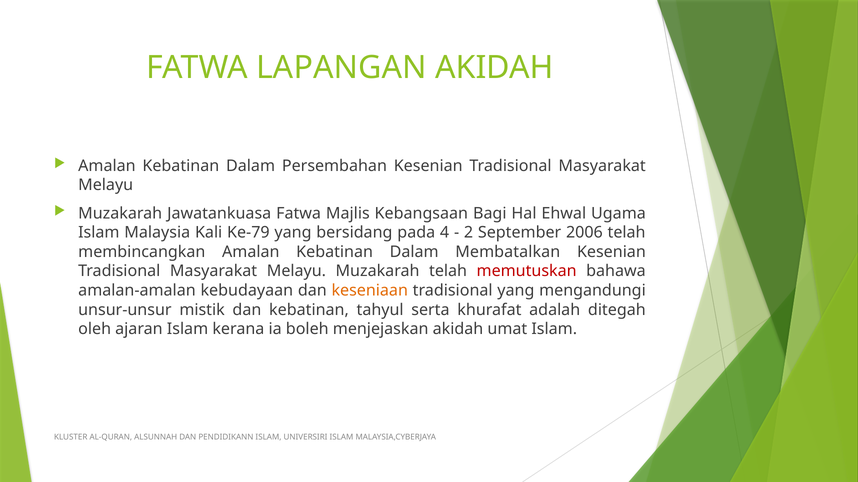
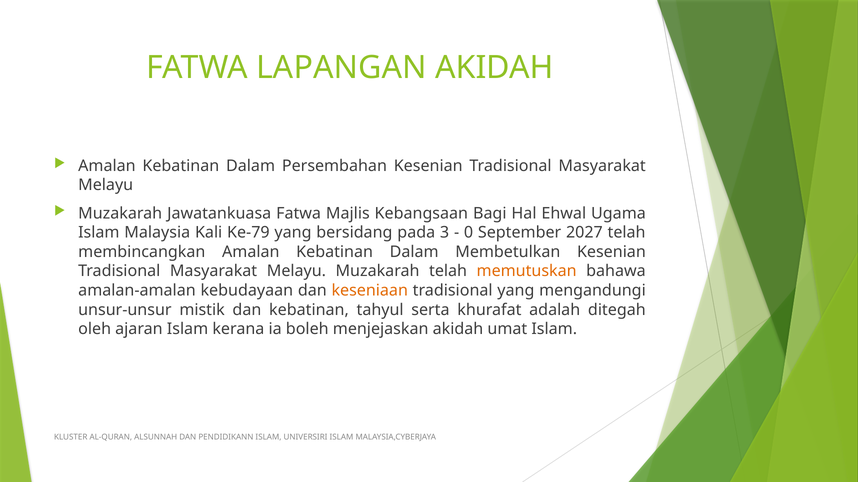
4: 4 -> 3 (445, 233)
2: 2 -> 0 (469, 233)
2006: 2006 -> 2027 (584, 233)
Membatalkan: Membatalkan -> Membetulkan (508, 252)
memutuskan colour: red -> orange (527, 272)
